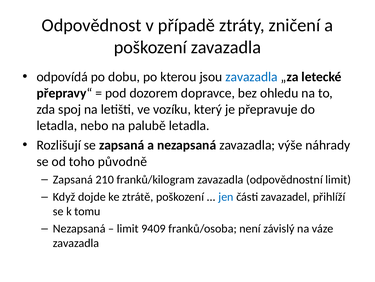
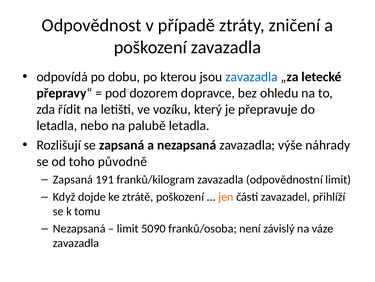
spoj: spoj -> řídit (70, 109)
210: 210 -> 191 (105, 179)
jen colour: blue -> orange (226, 197)
9409: 9409 -> 5090 (154, 228)
